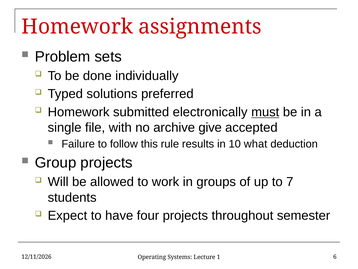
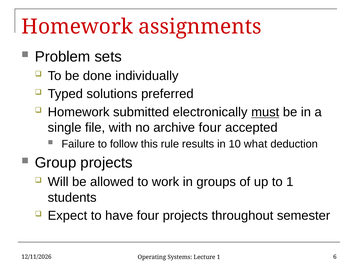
archive give: give -> four (210, 127)
to 7: 7 -> 1 (290, 182)
